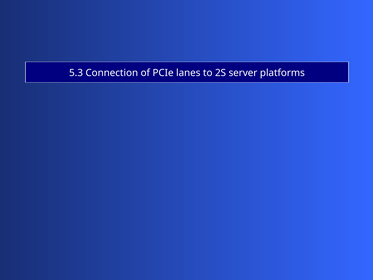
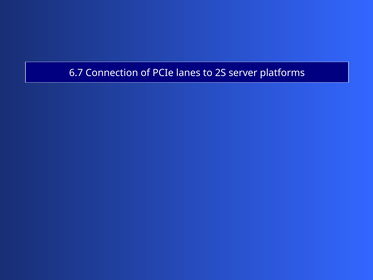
5.3: 5.3 -> 6.7 (76, 73)
